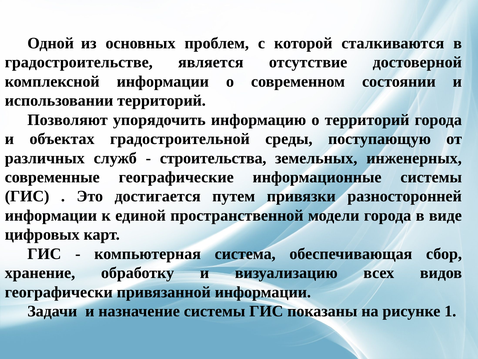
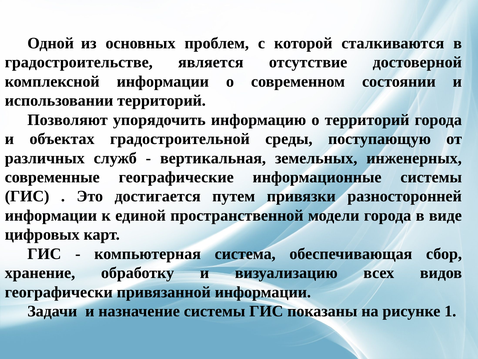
строительства: строительства -> вертикальная (213, 158)
